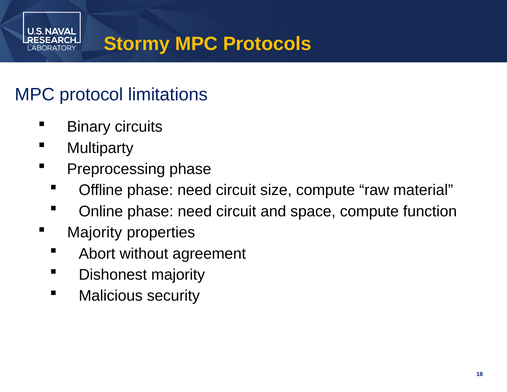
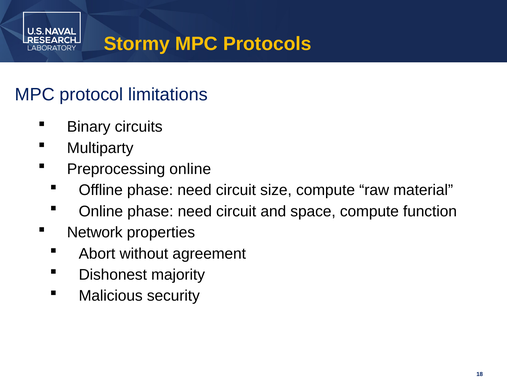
Preprocessing phase: phase -> online (190, 169)
Majority: Majority -> Network (95, 232)
